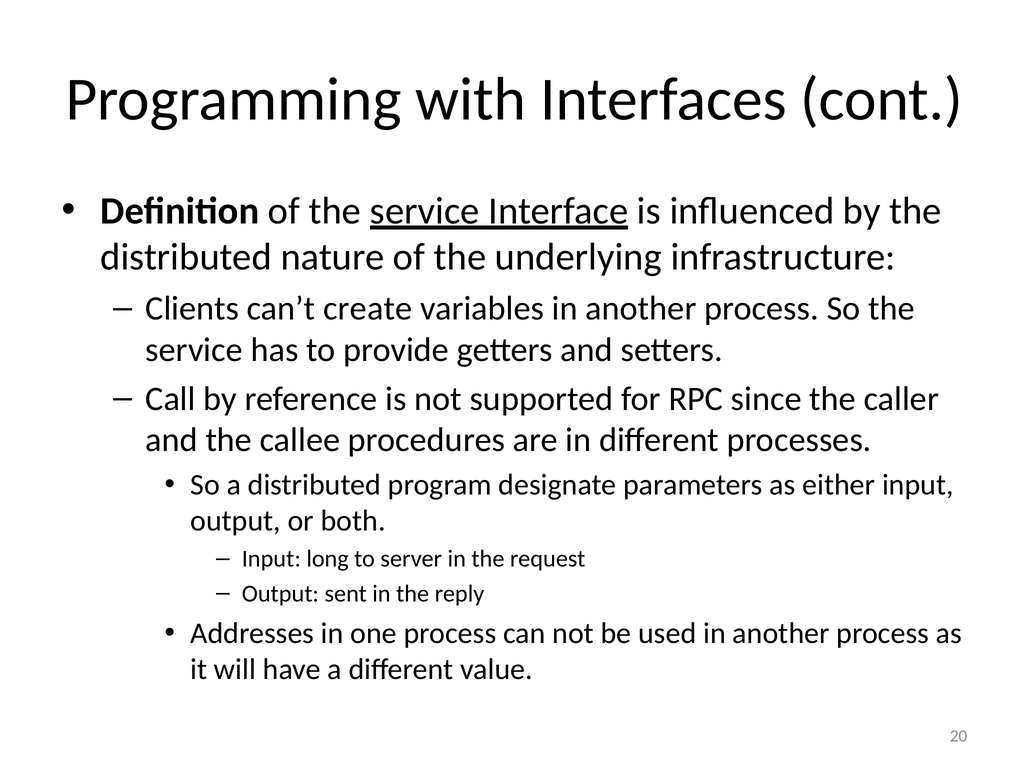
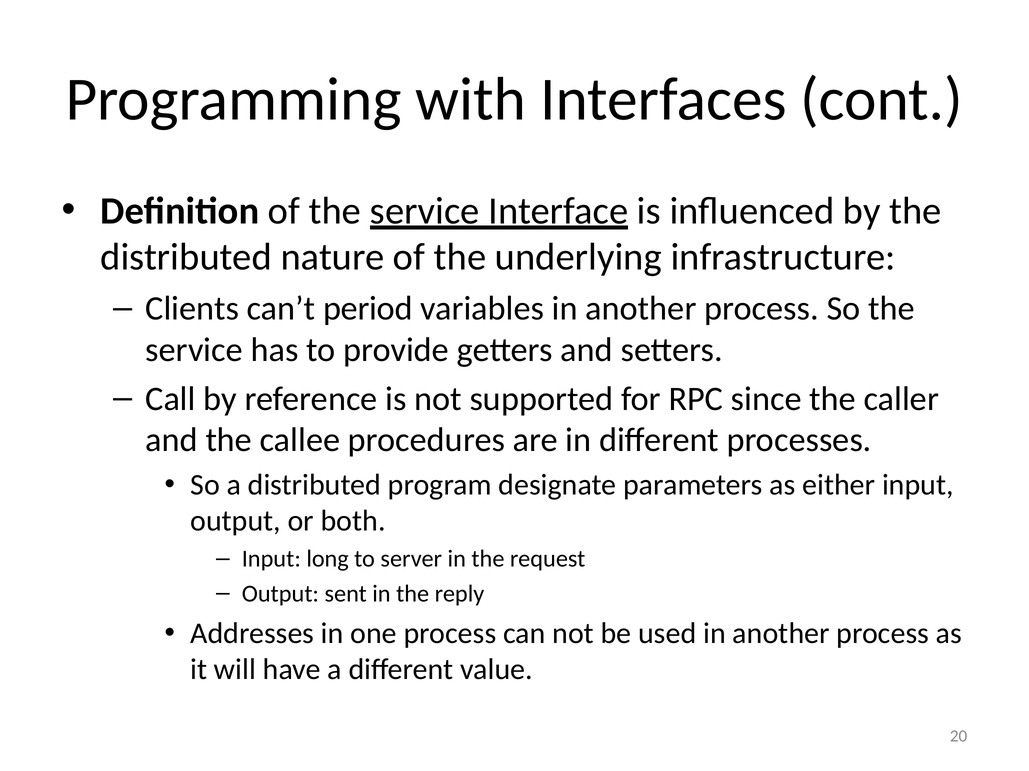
create: create -> period (368, 309)
